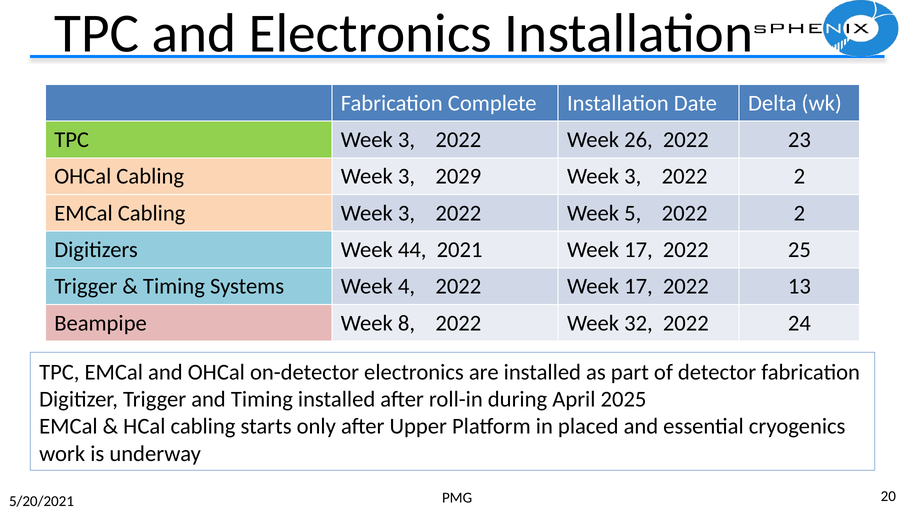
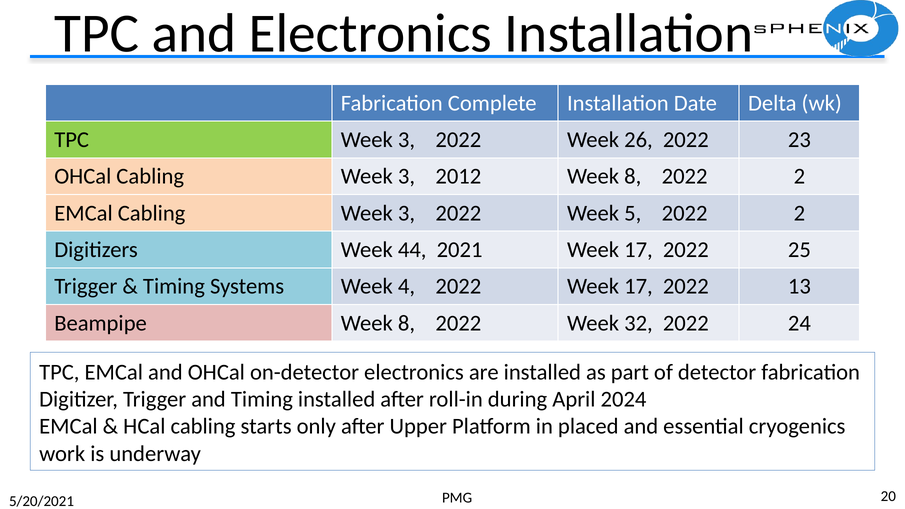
2029: 2029 -> 2012 (458, 176)
3: 3 -> 8 (633, 176)
2025: 2025 -> 2024 (624, 399)
